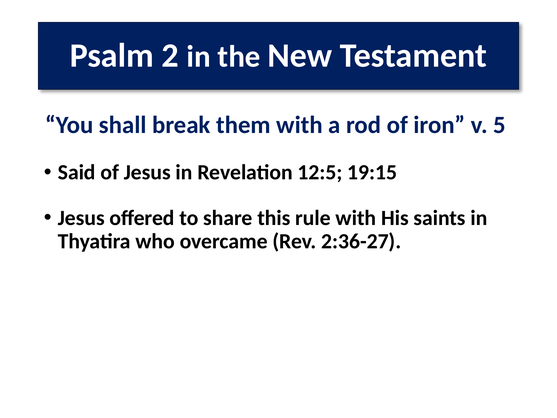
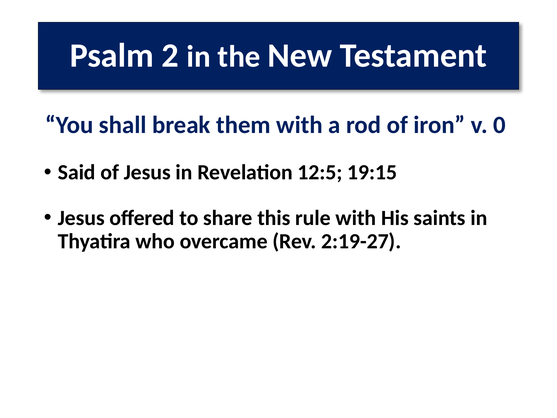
5: 5 -> 0 (500, 125)
2:36-27: 2:36-27 -> 2:19-27 (361, 241)
